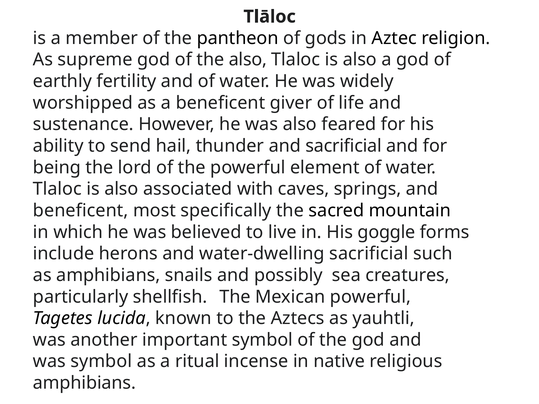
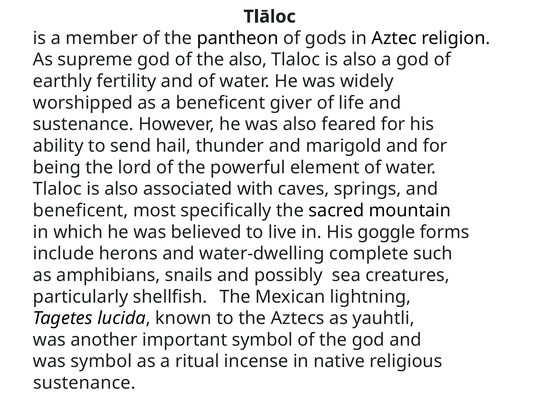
and sacrificial: sacrificial -> marigold (344, 146)
water-dwelling sacrificial: sacrificial -> complete (369, 254)
Mexican powerful: powerful -> lightning (370, 297)
amphibians: amphibians -> sustenance (84, 383)
